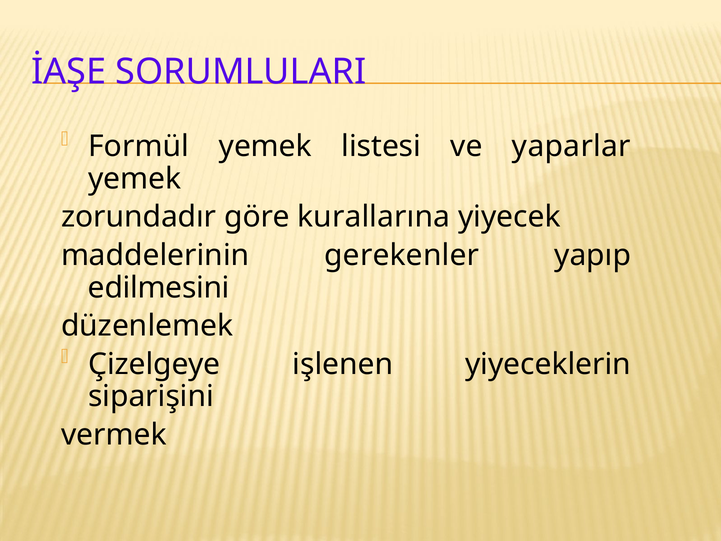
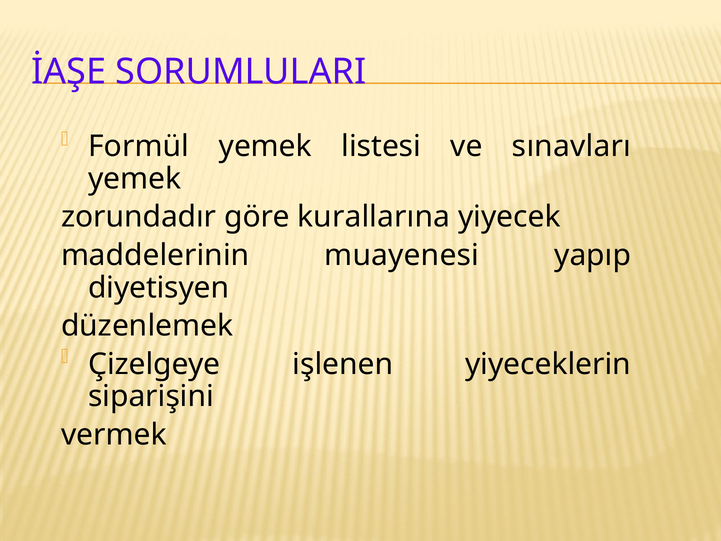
yaparlar: yaparlar -> sınavları (571, 146)
gerekenler: gerekenler -> muayenesi (402, 255)
edilmesini: edilmesini -> diyetisyen (159, 288)
